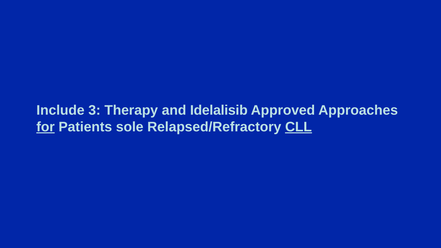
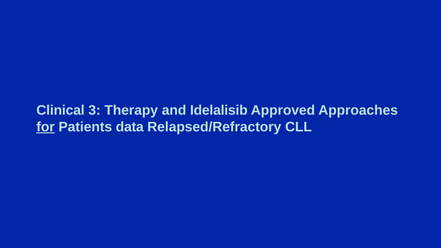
Include: Include -> Clinical (61, 110)
sole: sole -> data (130, 127)
CLL underline: present -> none (298, 127)
